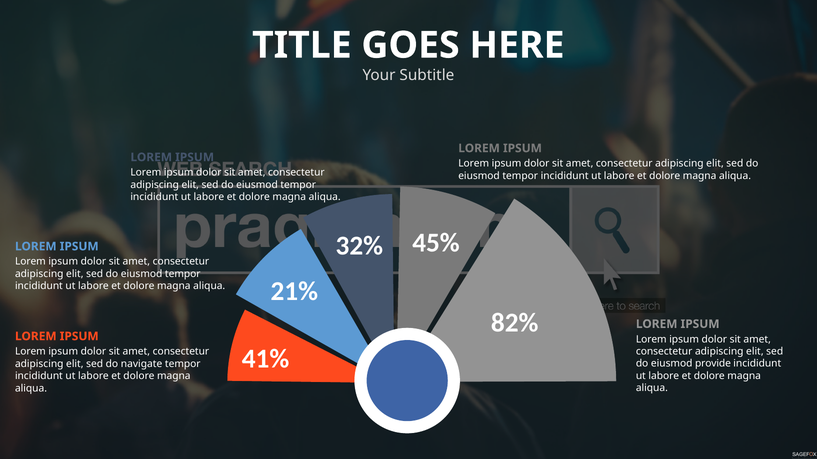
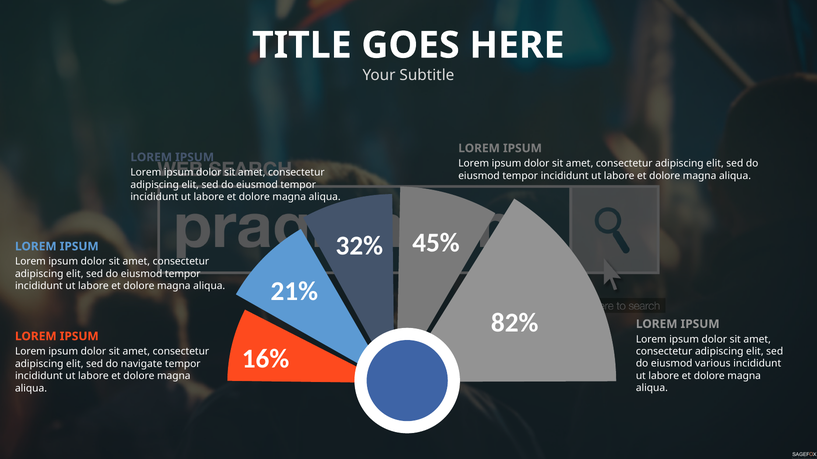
41%: 41% -> 16% (266, 359)
provide: provide -> various (713, 364)
